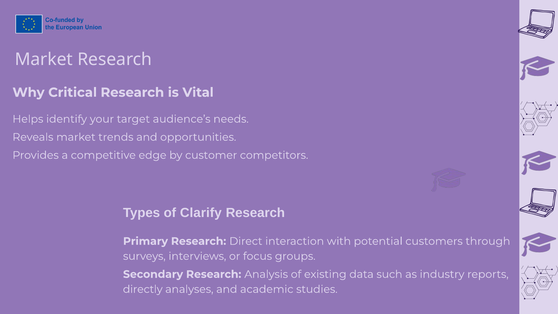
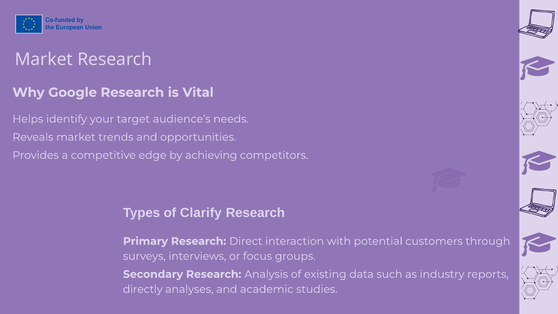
Critical: Critical -> Google (73, 92)
customer: customer -> achieving (211, 155)
